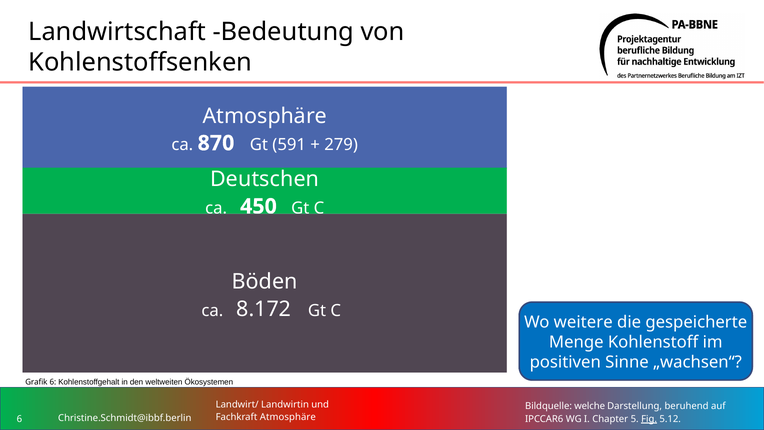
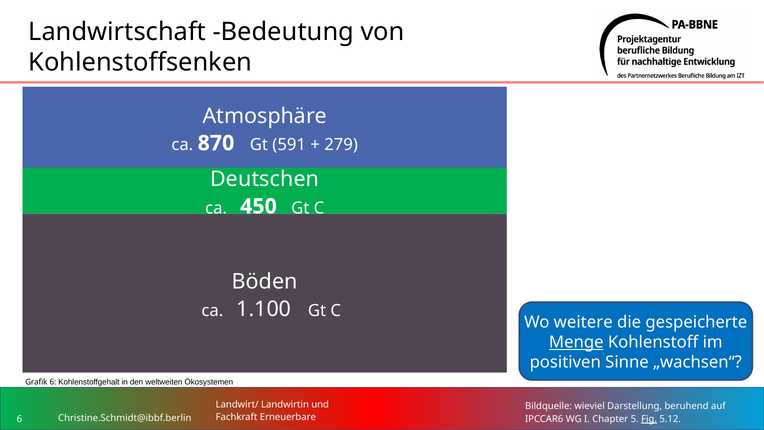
8.172: 8.172 -> 1.100 (264, 309)
Menge underline: none -> present (576, 342)
welche: welche -> wieviel (590, 406)
Fachkraft Atmosphäre: Atmosphäre -> Erneuerbare (288, 417)
